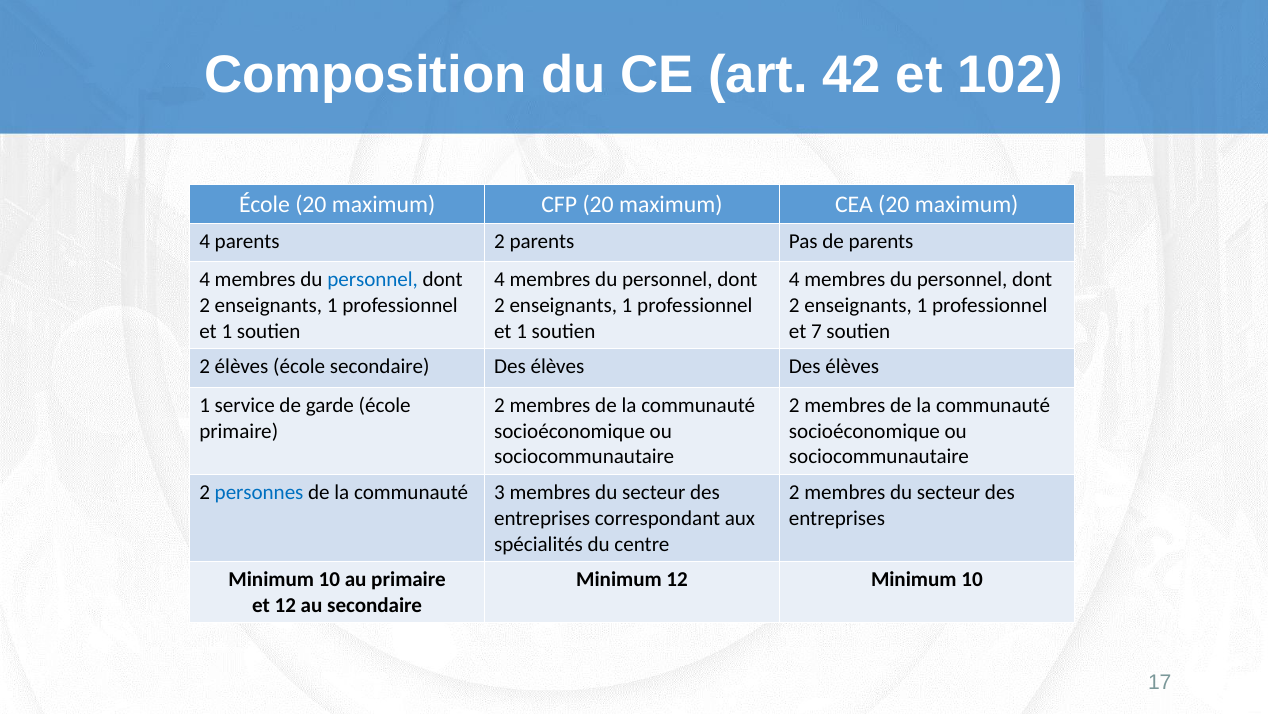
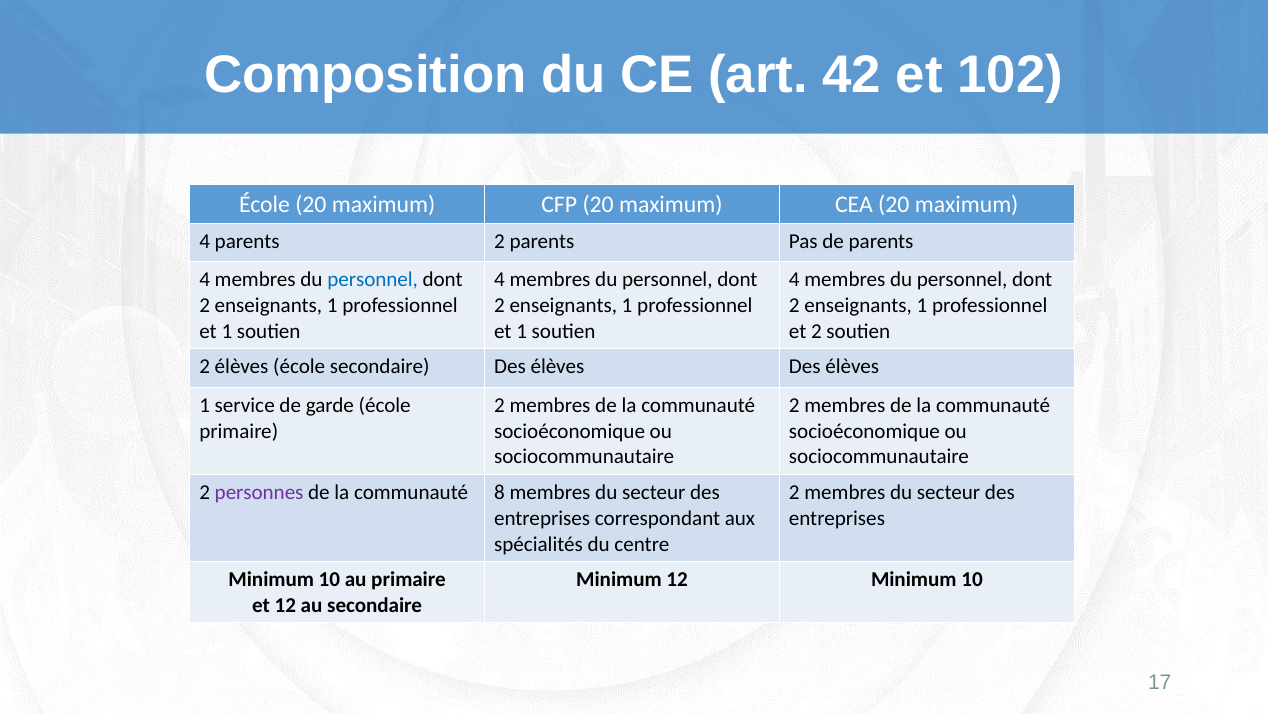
et 7: 7 -> 2 (816, 331)
personnes colour: blue -> purple (259, 492)
3: 3 -> 8 (500, 492)
